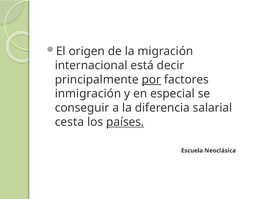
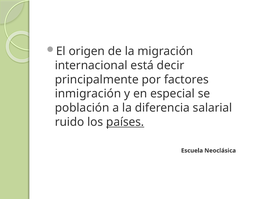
por underline: present -> none (151, 79)
conseguir: conseguir -> población (82, 108)
cesta: cesta -> ruido (70, 122)
